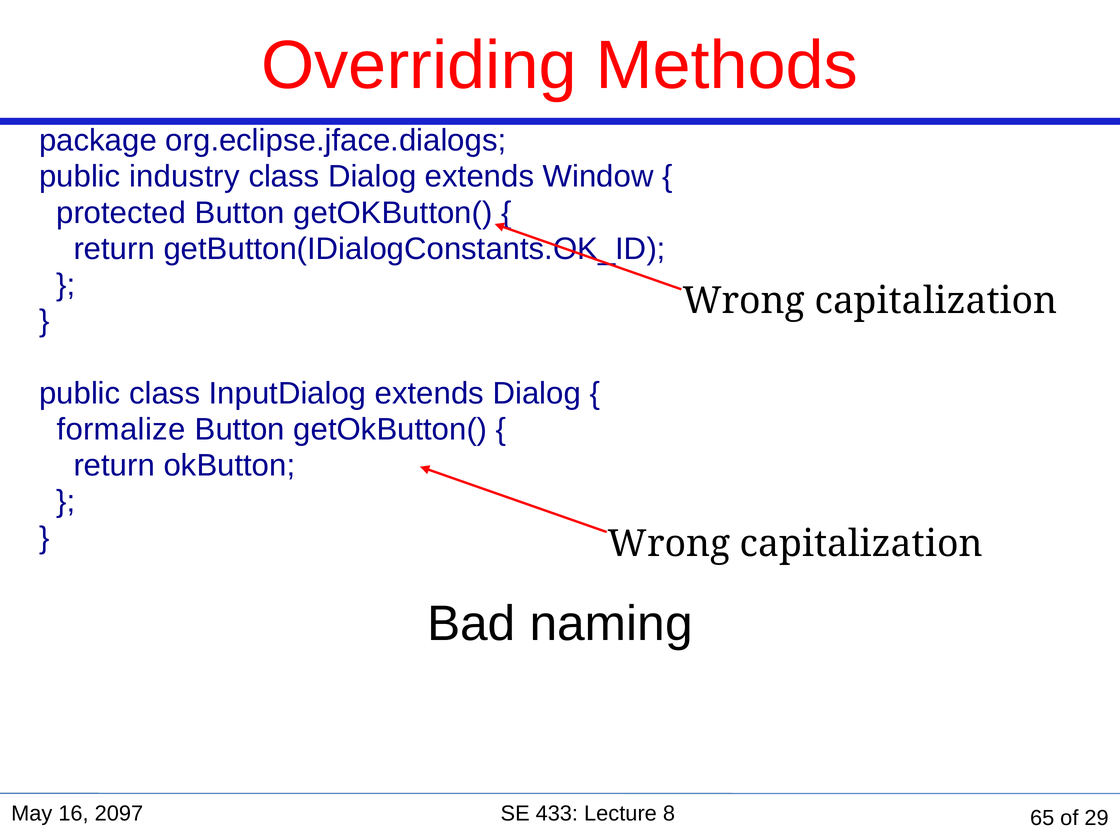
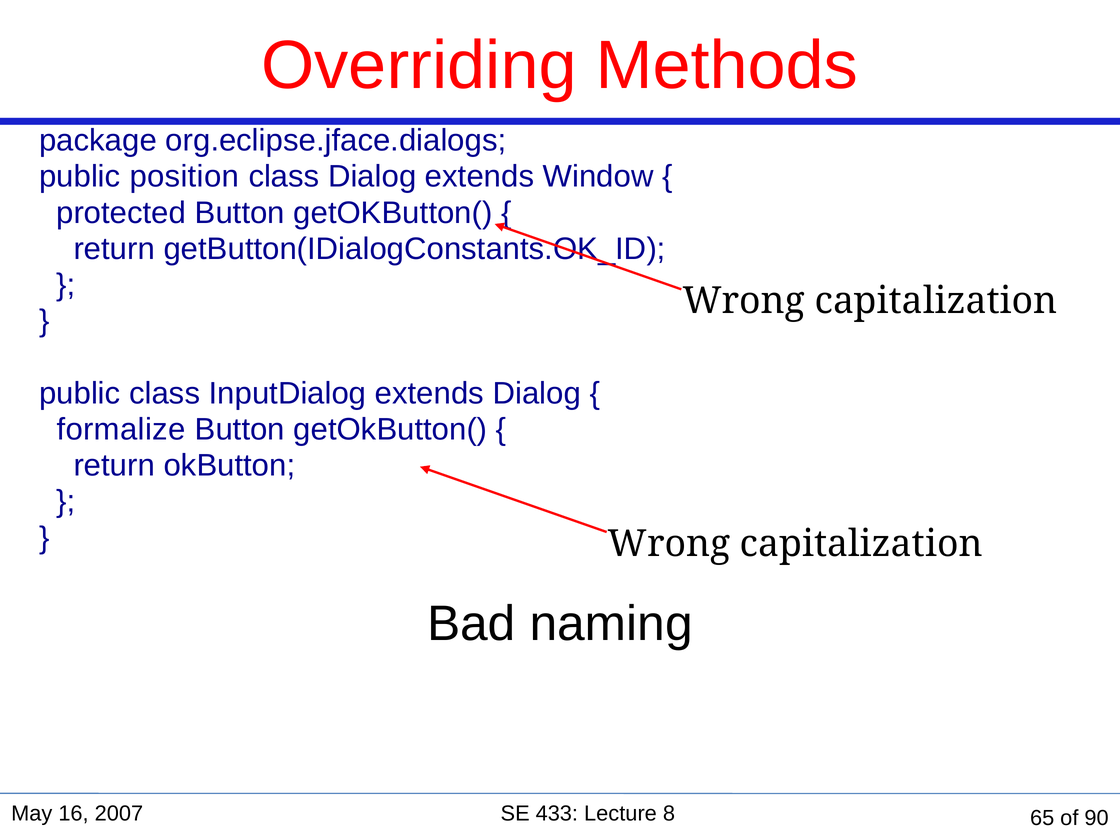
industry: industry -> position (184, 177)
2097: 2097 -> 2007 (119, 814)
29: 29 -> 90 (1097, 818)
